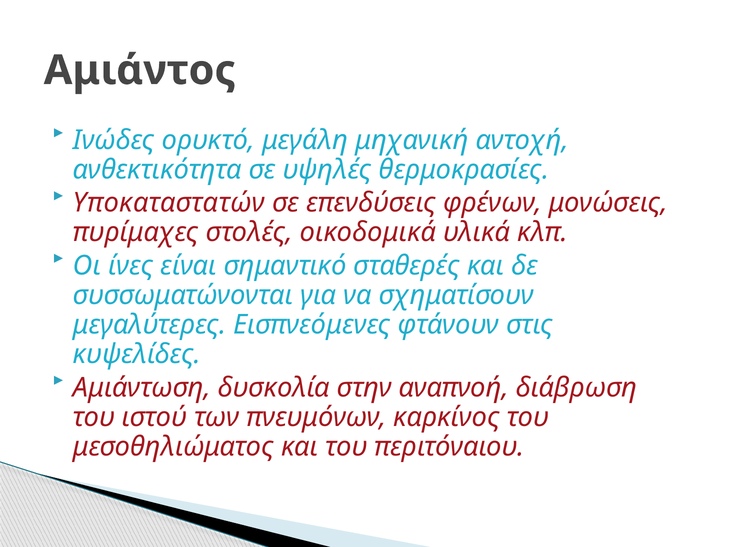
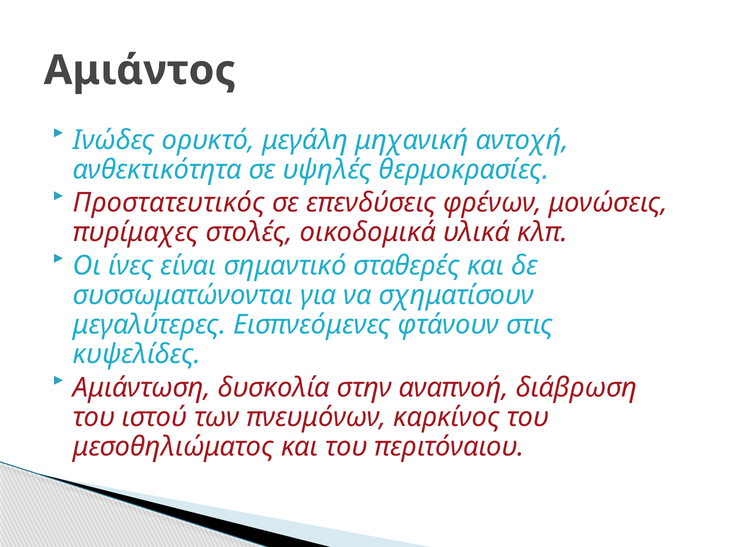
Υποκαταστατών: Υποκαταστατών -> Προστατευτικός (169, 203)
